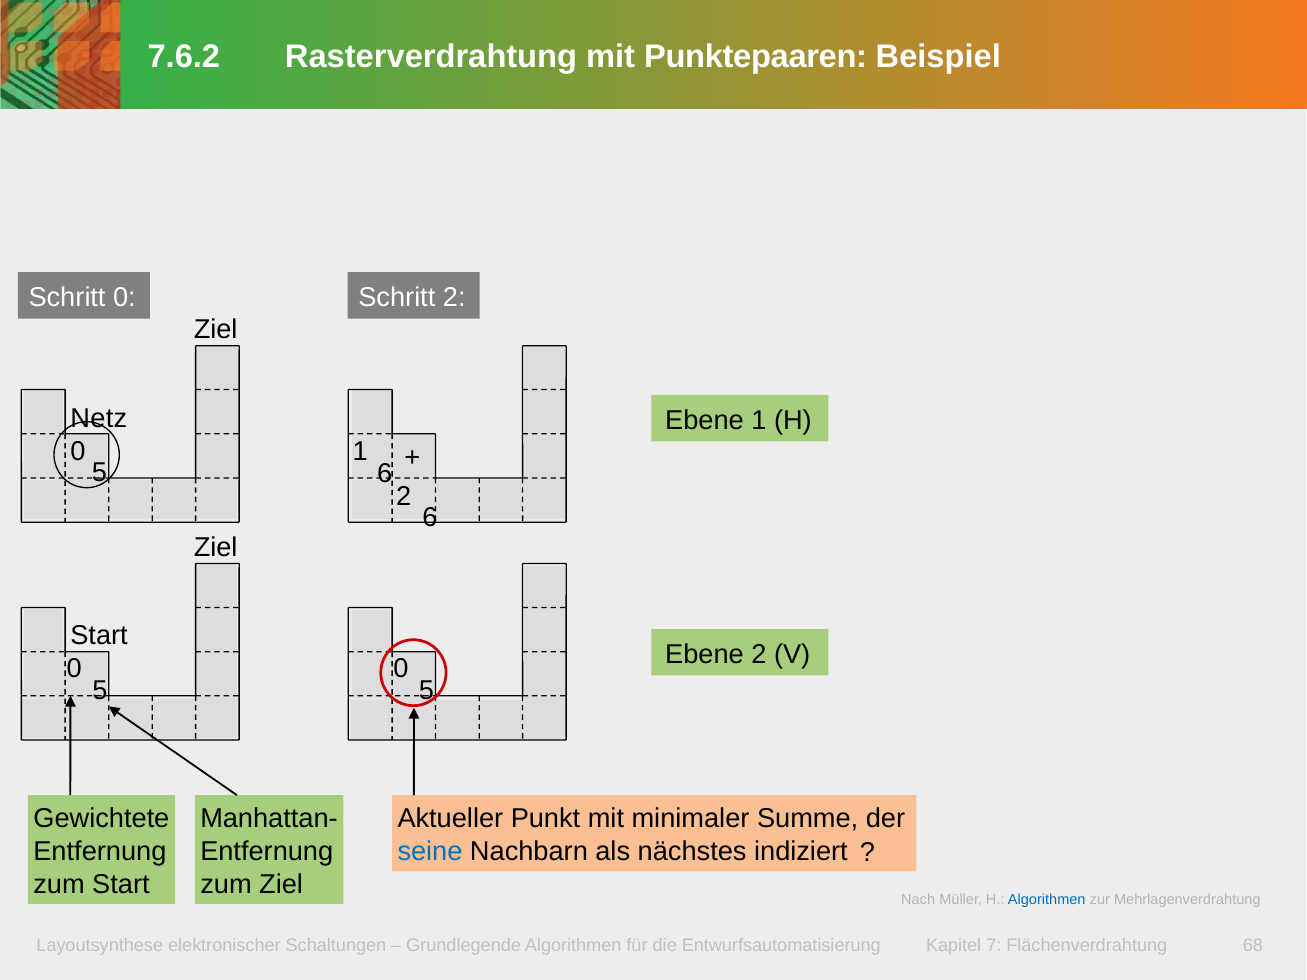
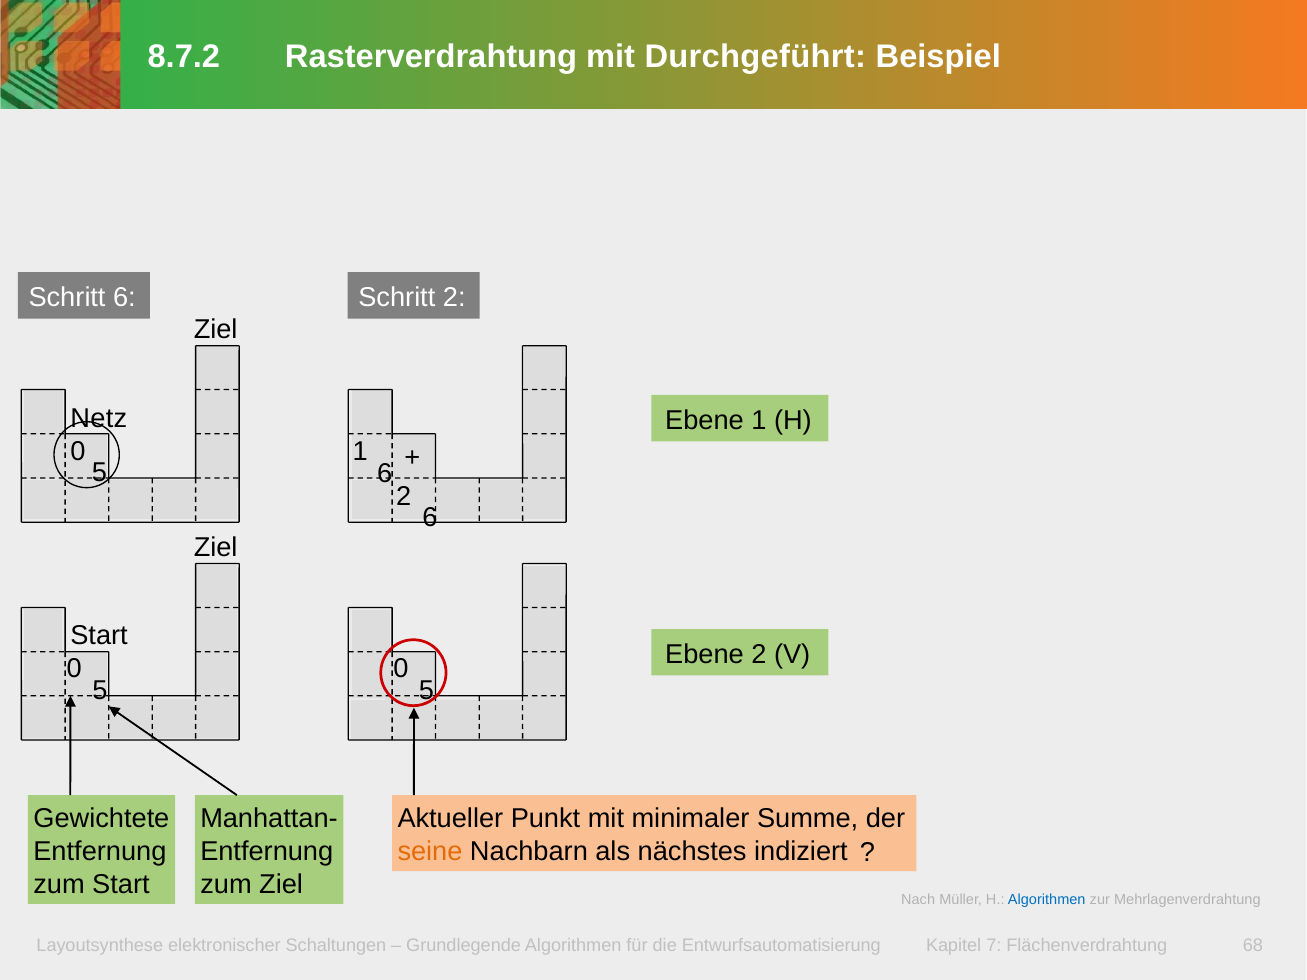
7.6.2: 7.6.2 -> 8.7.2 (184, 57)
Punktepaaren: Punktepaaren -> Durchgeführt (755, 57)
Schritt 0: 0 -> 6 (124, 297)
seine colour: blue -> orange (430, 852)
